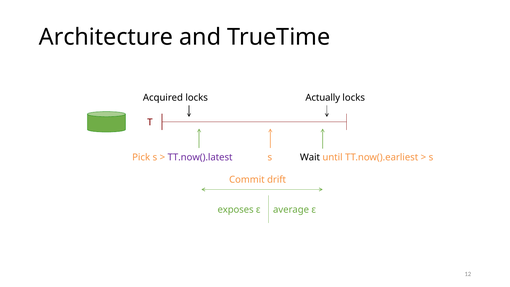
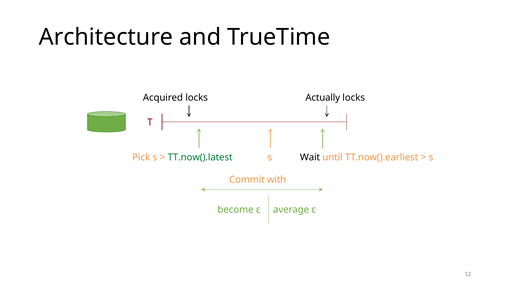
TT.now().latest colour: purple -> green (200, 157)
drift: drift -> with (277, 180)
exposes: exposes -> become (236, 210)
